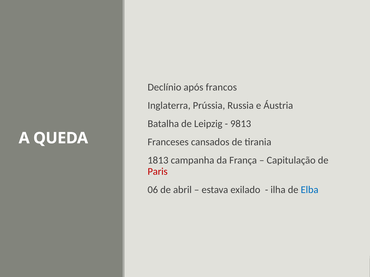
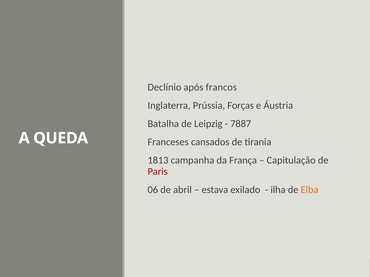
Russia: Russia -> Forças (241, 106)
9813: 9813 -> 7887 (241, 124)
Elba colour: blue -> orange (310, 190)
